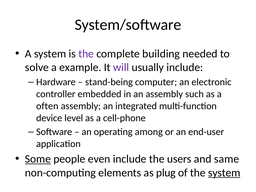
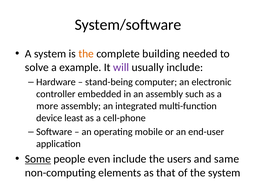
the colour: purple -> orange (86, 54)
often: often -> more (47, 106)
level: level -> least (74, 118)
among: among -> mobile (149, 132)
plug: plug -> that (166, 173)
system underline: present -> none (224, 173)
